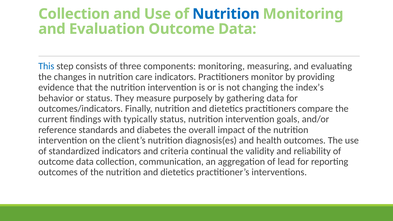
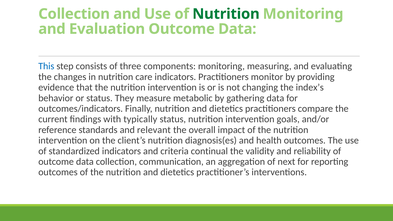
Nutrition colour: blue -> green (226, 14)
purposely: purposely -> metabolic (193, 98)
diabetes: diabetes -> relevant (154, 130)
lead: lead -> next (286, 162)
